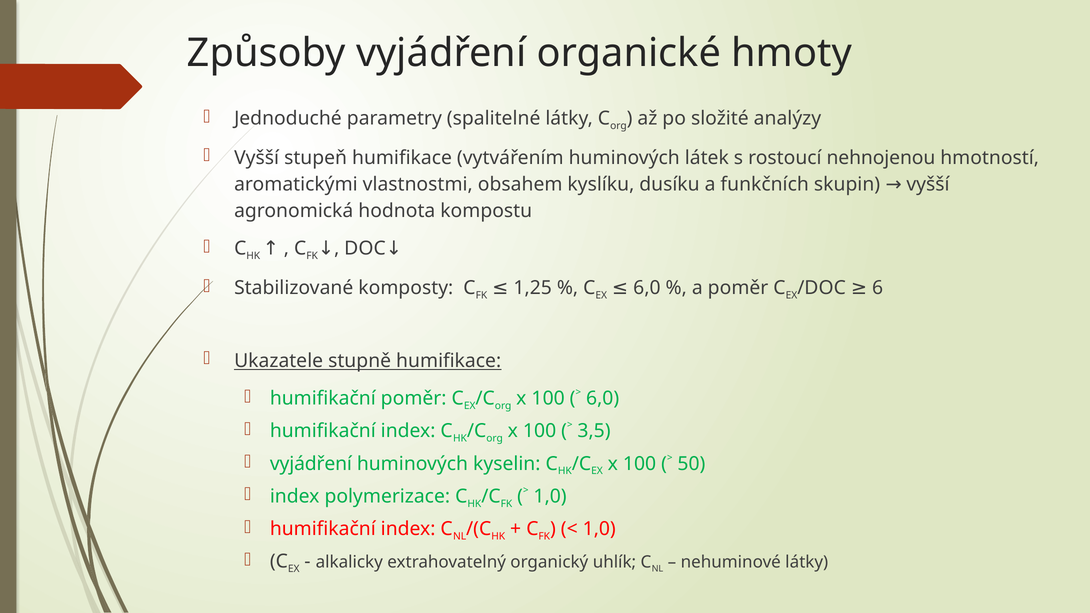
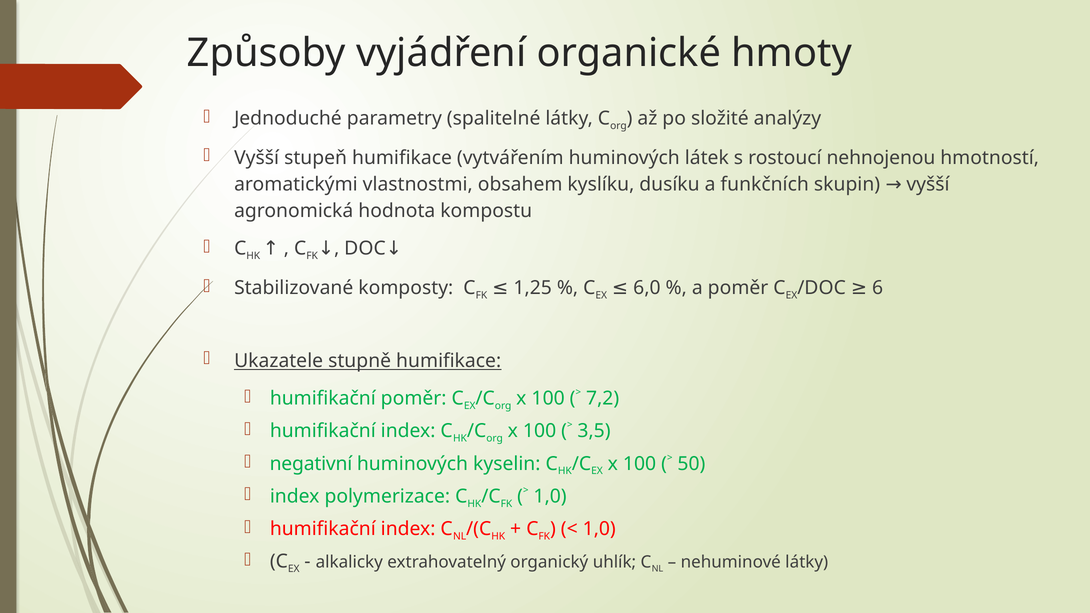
6,0: 6,0 -> 7,2 (603, 399)
vyjádření: vyjádření -> negativní (311, 464)
